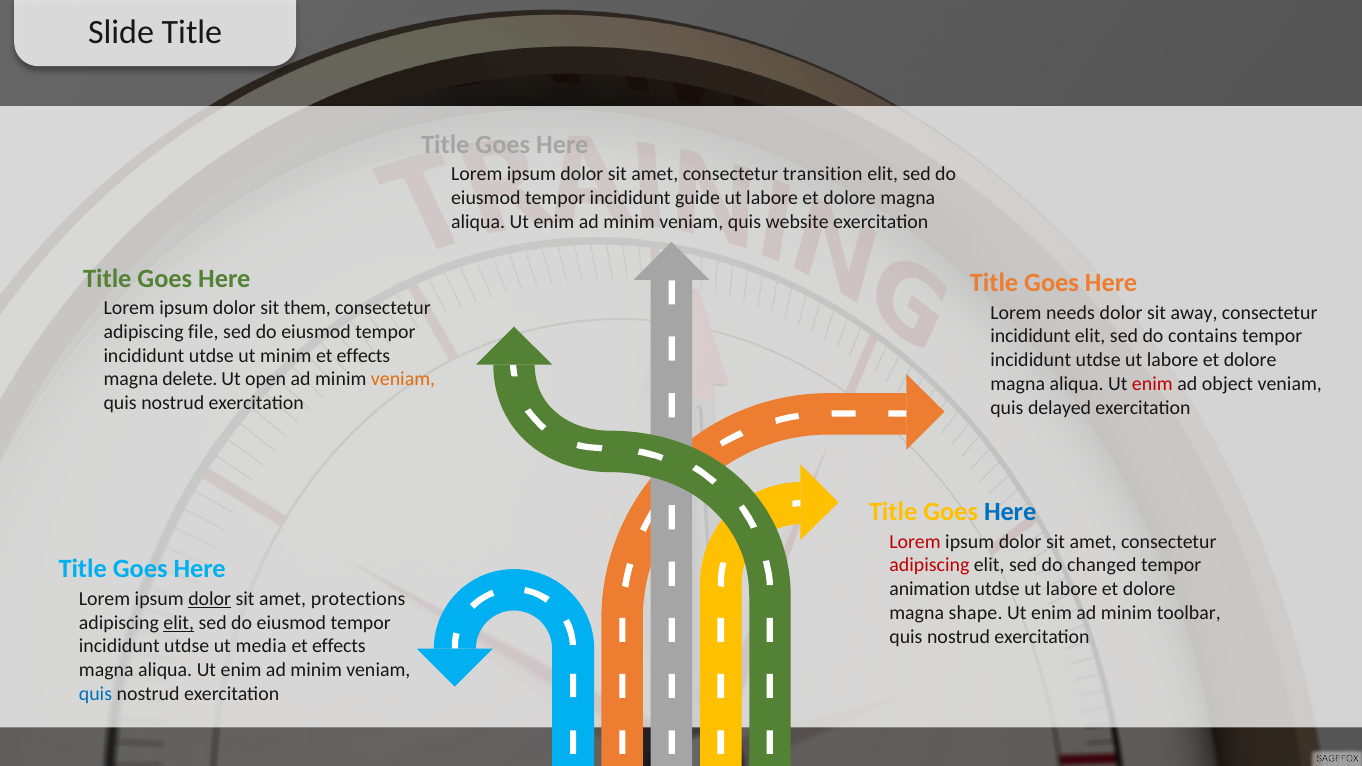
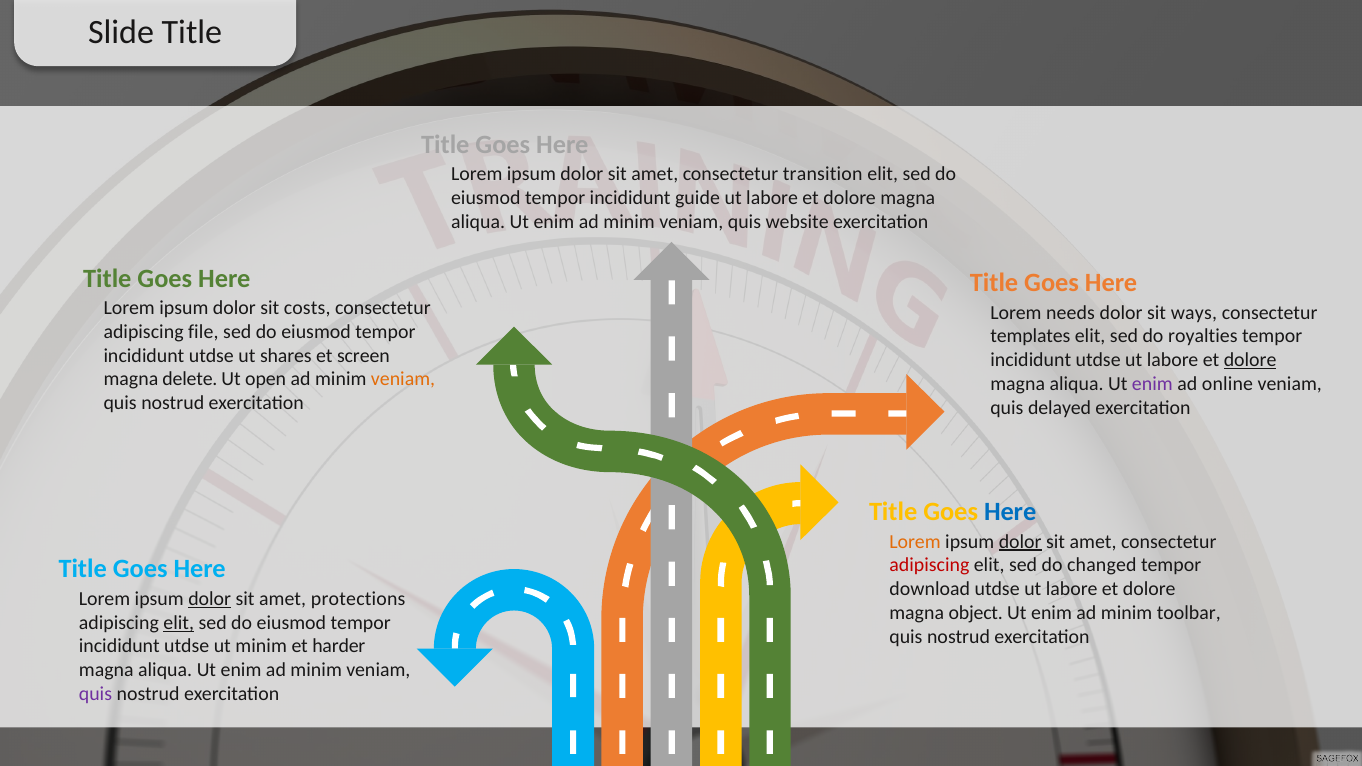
them: them -> costs (307, 308)
away: away -> ways (1194, 313)
incididunt: incididunt -> templates (1030, 336)
contains: contains -> royalties (1203, 336)
ut minim: minim -> shares (286, 356)
effects: effects -> screen (363, 356)
dolore underline: none -> present (1250, 360)
enim colour: red -> purple (1152, 384)
object: object -> online (1227, 384)
Lorem colour: red -> orange (915, 542)
dolor underline: none -> present (1020, 542)
animation: animation -> download (930, 589)
shape: shape -> object (976, 613)
ut media: media -> minim (261, 647)
effects: effects -> harder (339, 647)
quis colour: blue -> purple (95, 694)
